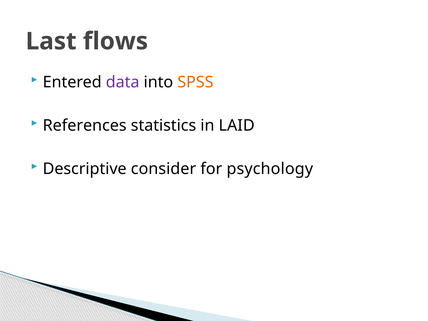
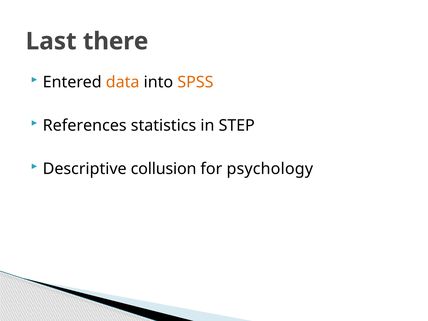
flows: flows -> there (116, 41)
data colour: purple -> orange (123, 82)
LAID: LAID -> STEP (237, 126)
consider: consider -> collusion (164, 169)
